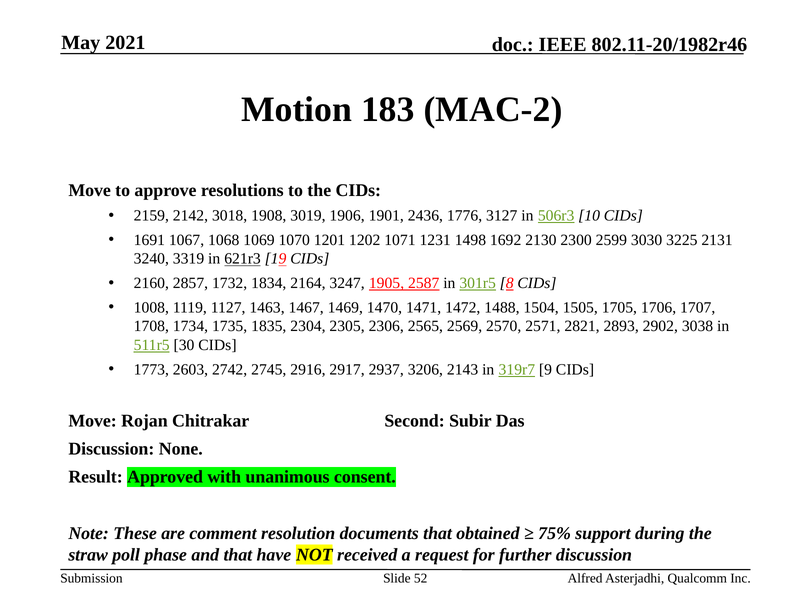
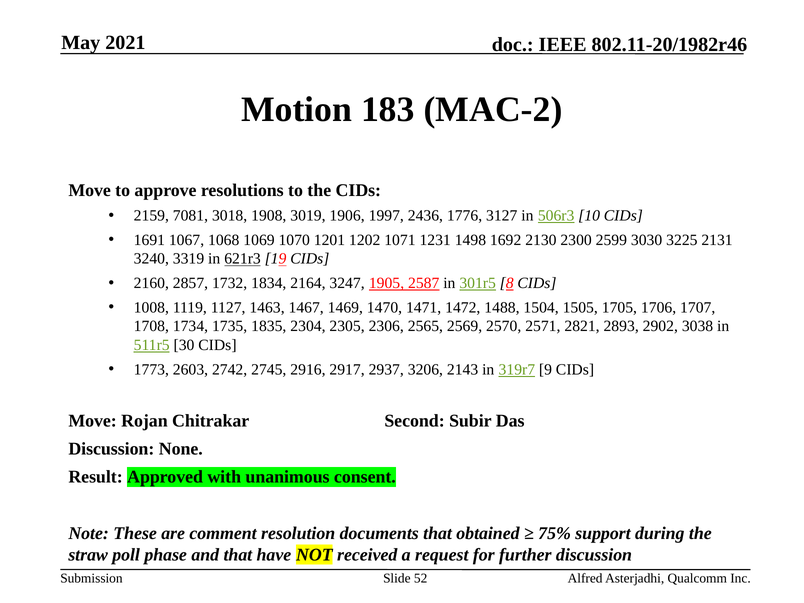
2142: 2142 -> 7081 (190, 216)
1901: 1901 -> 1997 (386, 216)
